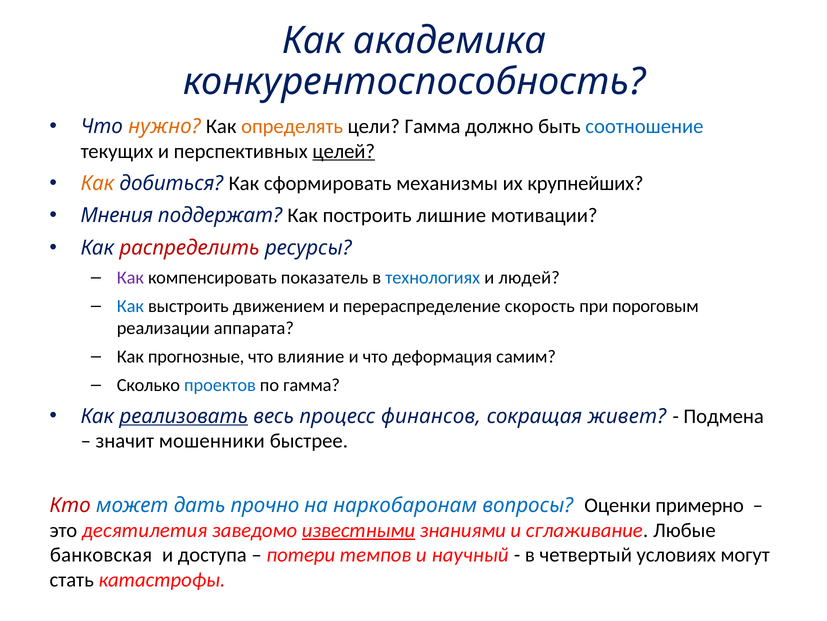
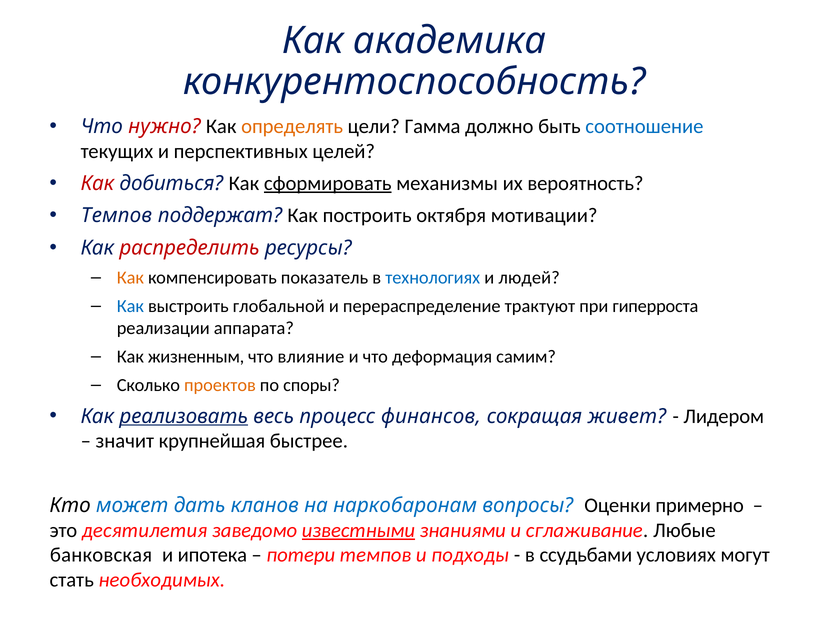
нужно colour: orange -> red (164, 126)
целей underline: present -> none (344, 151)
Как colour: orange -> red (97, 183)
сформировать underline: none -> present (328, 183)
крупнейших: крупнейших -> вероятность (585, 183)
Мнения: Мнения -> Темпов (117, 215)
лишние: лишние -> октября (451, 215)
Как colour: purple -> orange (130, 277)
движением: движением -> глобальной (279, 306)
скорость: скорость -> трактуют (540, 306)
пороговым: пороговым -> гиперроста (655, 306)
прогнозные: прогнозные -> жизненным (196, 356)
проектов colour: blue -> orange (220, 385)
по гамма: гамма -> споры (312, 385)
Подмена: Подмена -> Лидером (724, 416)
мошенники: мошенники -> крупнейшая (212, 441)
Кто colour: red -> black (70, 505)
прочно: прочно -> кланов (265, 505)
доступа: доступа -> ипотека (212, 554)
научный: научный -> подходы (470, 554)
четвертый: четвертый -> cсудьбами (586, 554)
катастрофы: катастрофы -> необходимых (162, 579)
